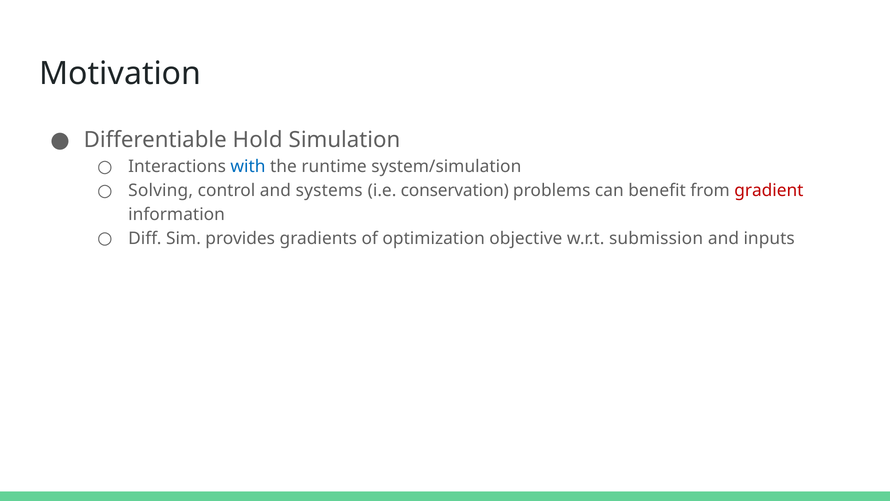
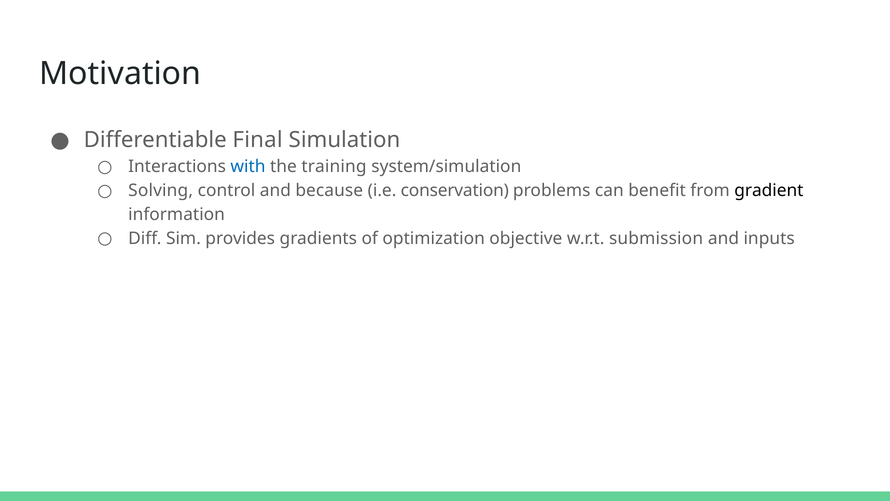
Hold: Hold -> Final (258, 140)
runtime: runtime -> training (334, 167)
systems: systems -> because (329, 190)
gradient colour: red -> black (769, 190)
